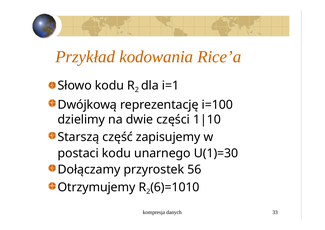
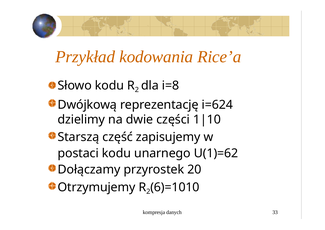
i=1: i=1 -> i=8 (171, 85)
i=100: i=100 -> i=624 (217, 105)
U(1)=30: U(1)=30 -> U(1)=62 (216, 153)
56: 56 -> 20 (194, 169)
